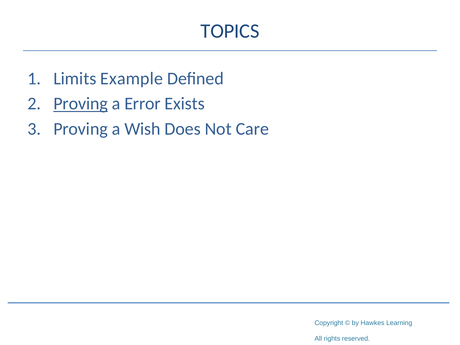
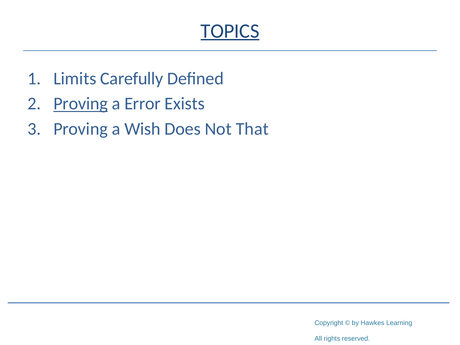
TOPICS underline: none -> present (230, 31)
Example: Example -> Carefully (132, 79)
Care: Care -> That (252, 129)
